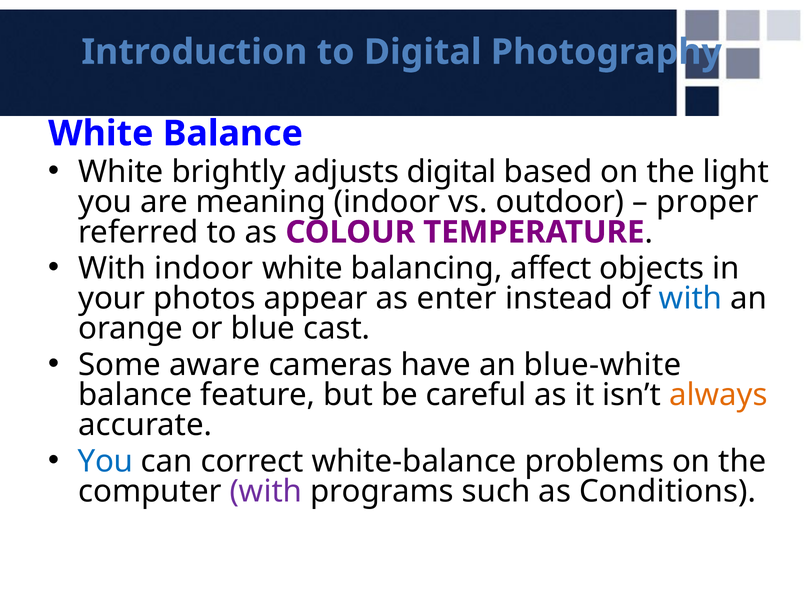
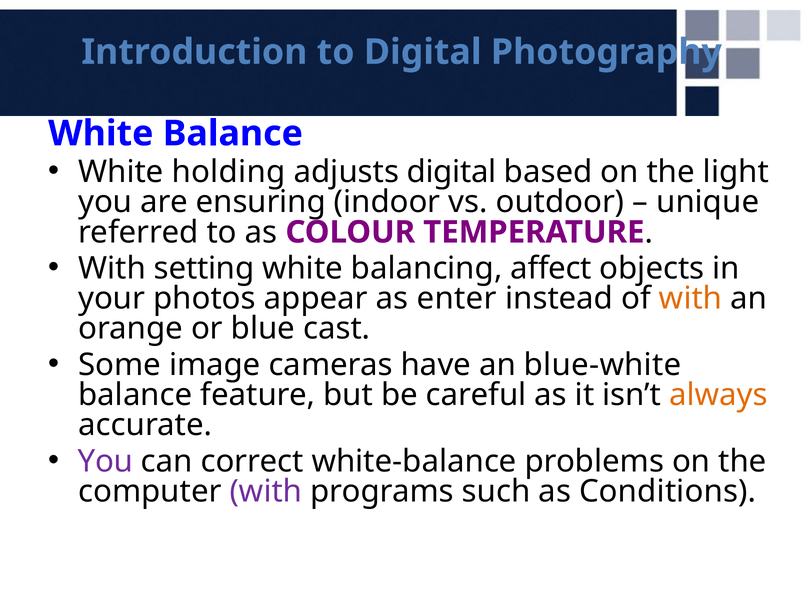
brightly: brightly -> holding (228, 172)
meaning: meaning -> ensuring (261, 202)
proper: proper -> unique (708, 202)
With indoor: indoor -> setting (204, 269)
with colour: blue -> orange (691, 299)
aware: aware -> image (215, 365)
You colour: blue -> purple (106, 461)
